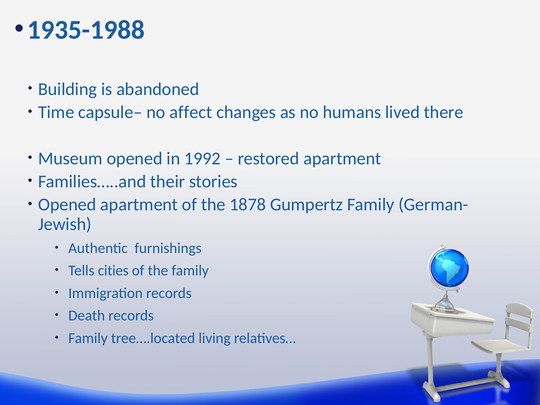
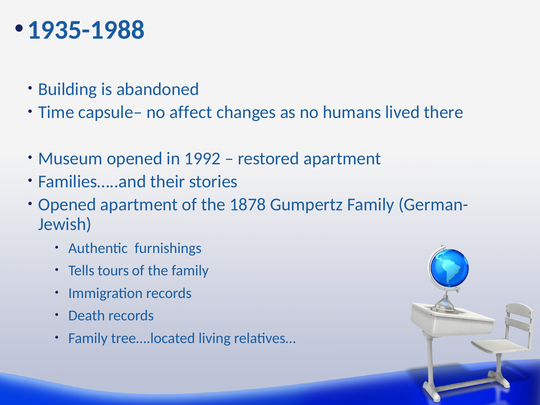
cities: cities -> tours (113, 271)
